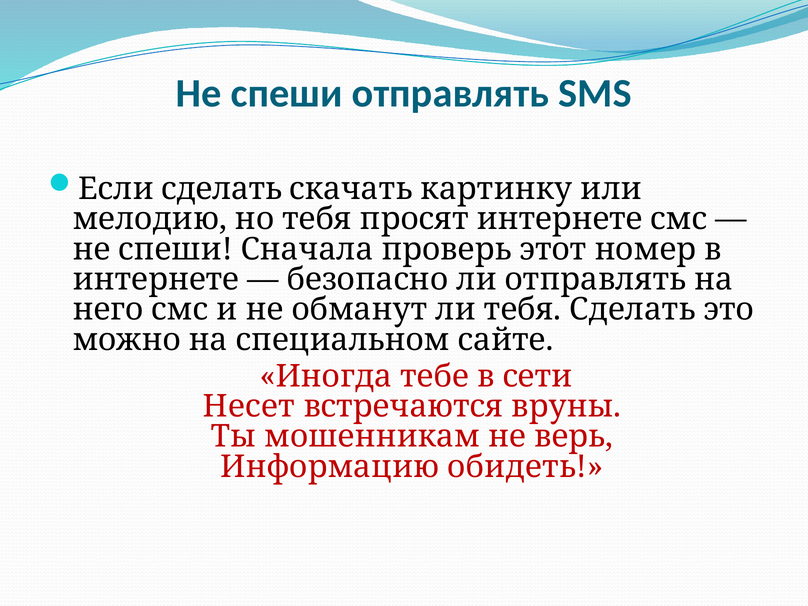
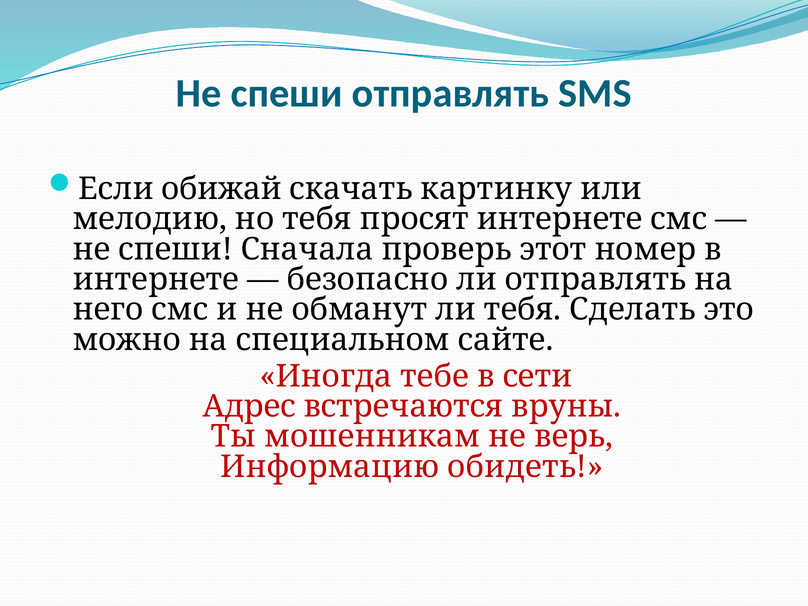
Если сделать: сделать -> обижай (222, 189)
Несет: Несет -> Адрес (249, 406)
